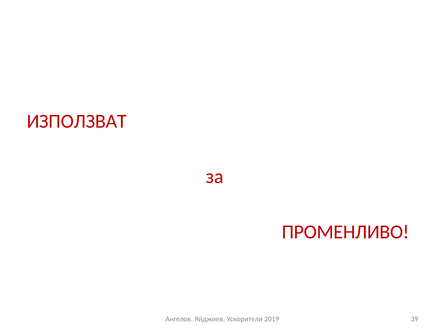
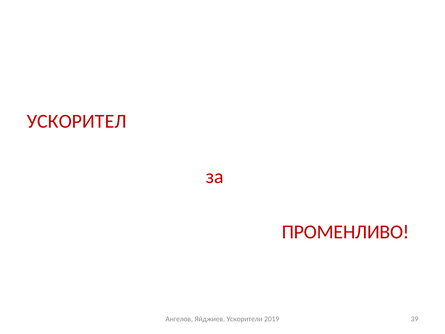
ИЗПОЛЗВАТ: ИЗПОЛЗВАТ -> УСКОРИТЕЛ (77, 121)
